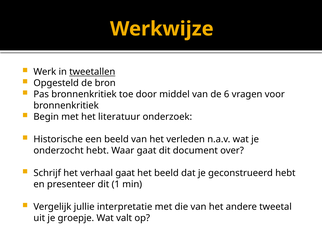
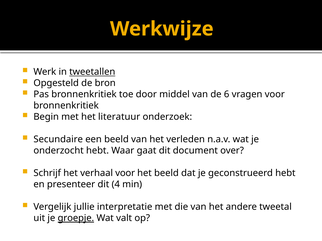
Historische: Historische -> Secundaire (58, 140)
verhaal gaat: gaat -> voor (125, 173)
1: 1 -> 4 (116, 185)
groepje underline: none -> present (76, 219)
